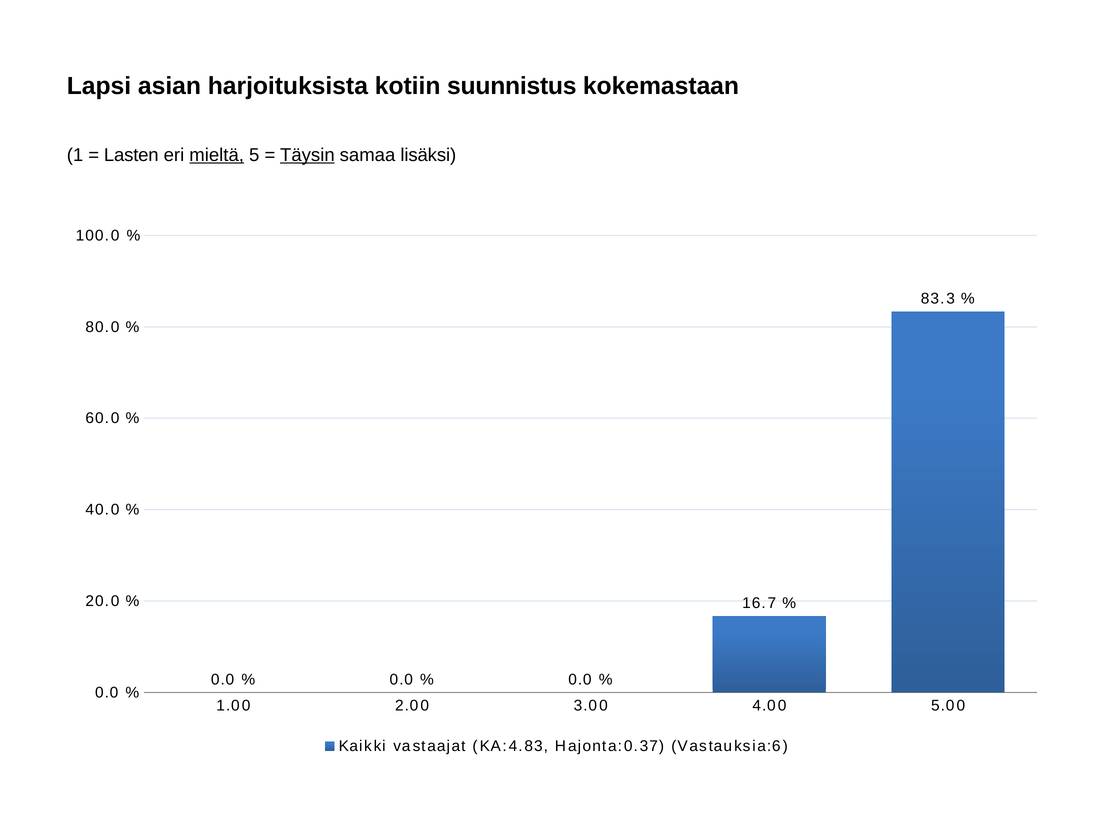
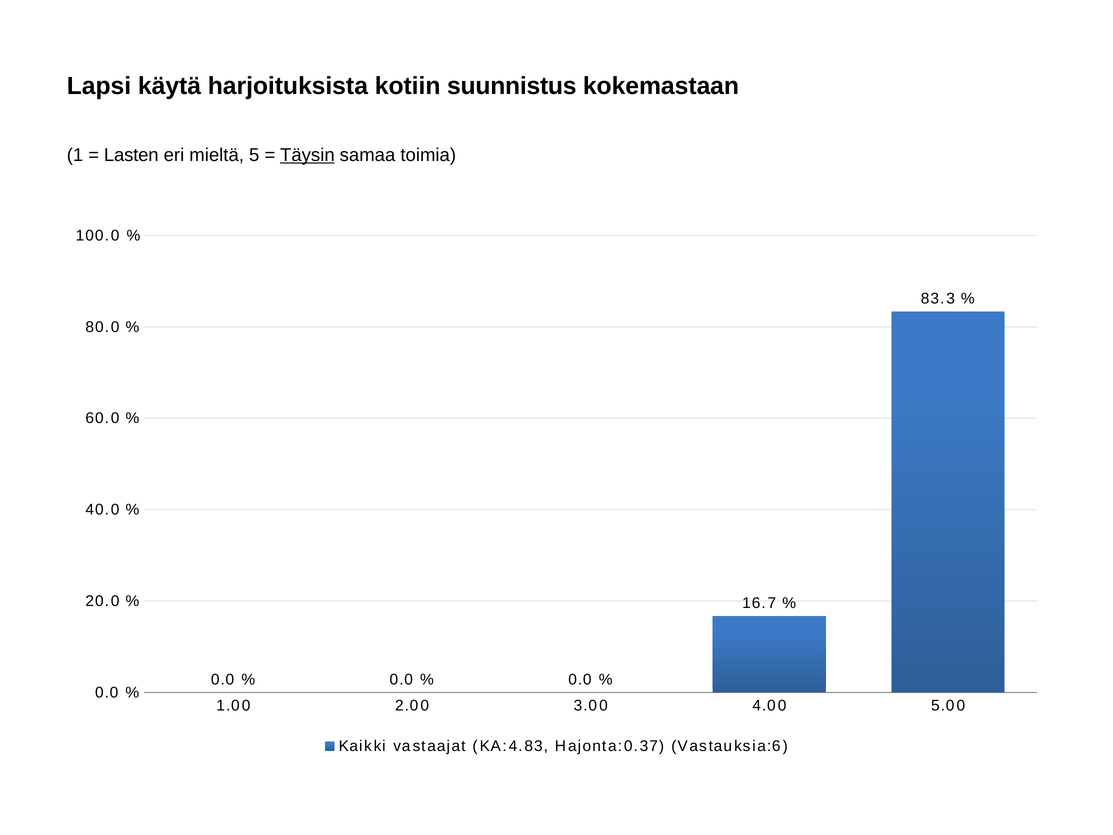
asian: asian -> käytä (169, 86)
mieltä underline: present -> none (217, 155)
lisäksi: lisäksi -> toimia (428, 155)
